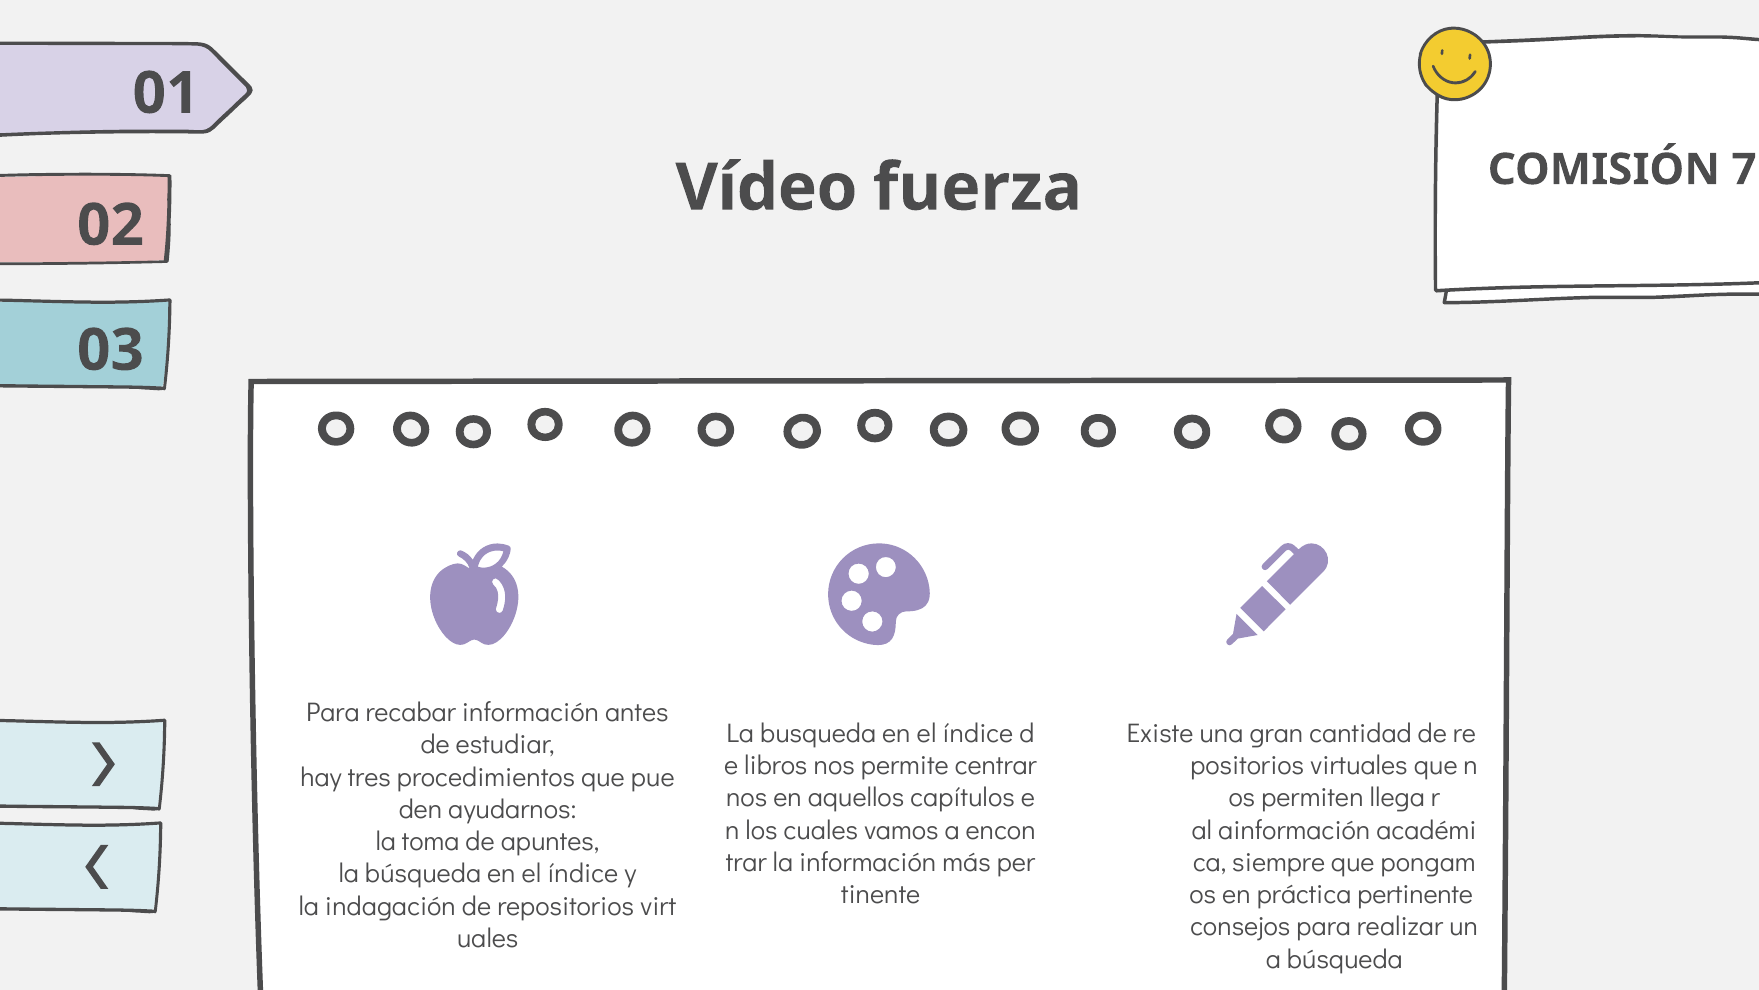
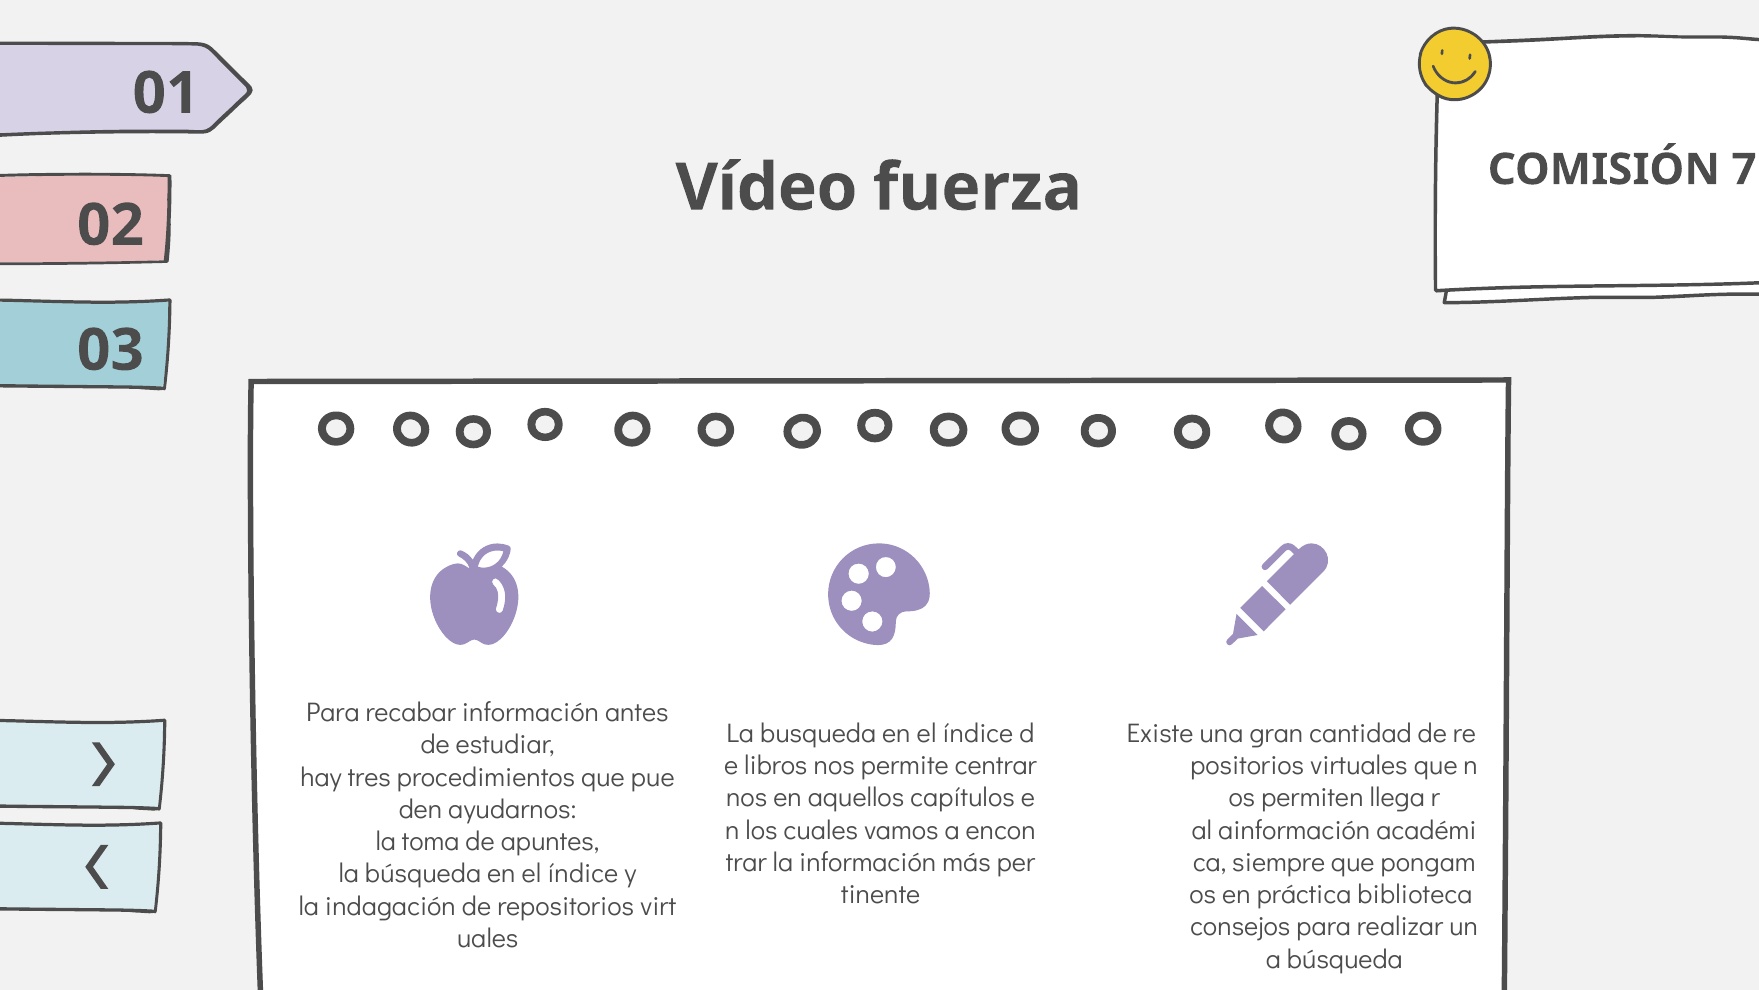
pertinente: pertinente -> biblioteca (1415, 894)
